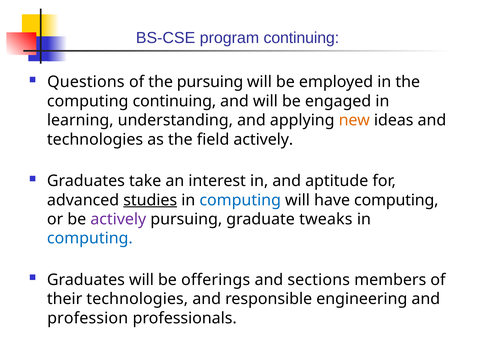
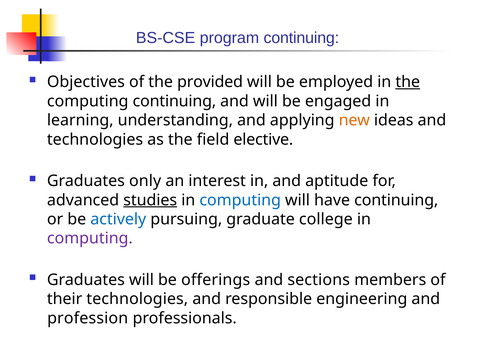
Questions: Questions -> Objectives (86, 82)
the pursuing: pursuing -> provided (210, 82)
the underline: none -> present (408, 82)
field actively: actively -> elective (263, 140)
take: take -> only (145, 181)
have computing: computing -> continuing (396, 200)
actively colour: purple -> blue (118, 219)
tweaks: tweaks -> college (326, 219)
computing colour: blue -> purple (90, 239)
